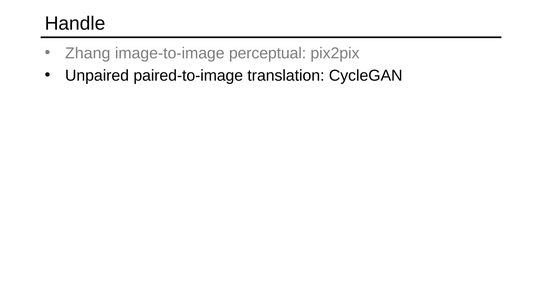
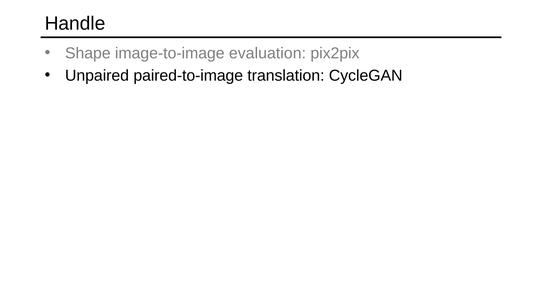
Zhang: Zhang -> Shape (88, 53)
perceptual: perceptual -> evaluation (267, 53)
